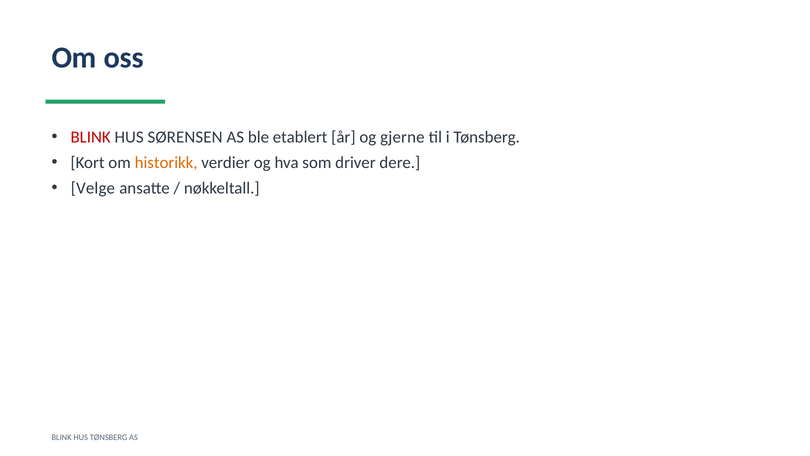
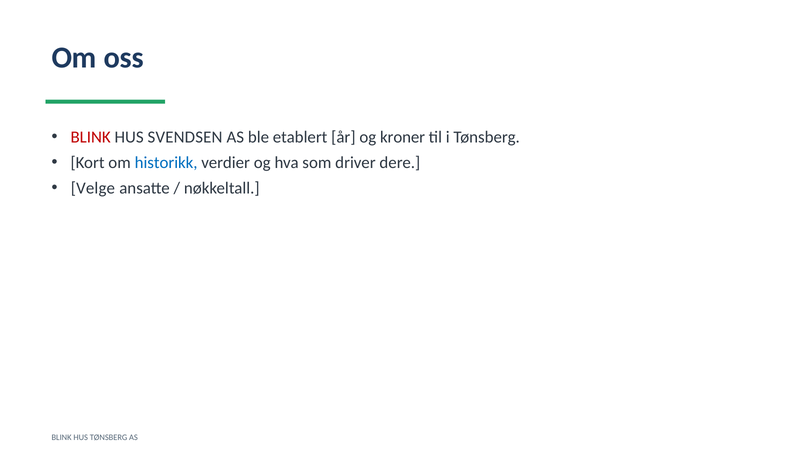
SØRENSEN: SØRENSEN -> SVENDSEN (185, 137)
gjerne: gjerne -> kroner (403, 137)
historikk colour: orange -> blue (166, 163)
